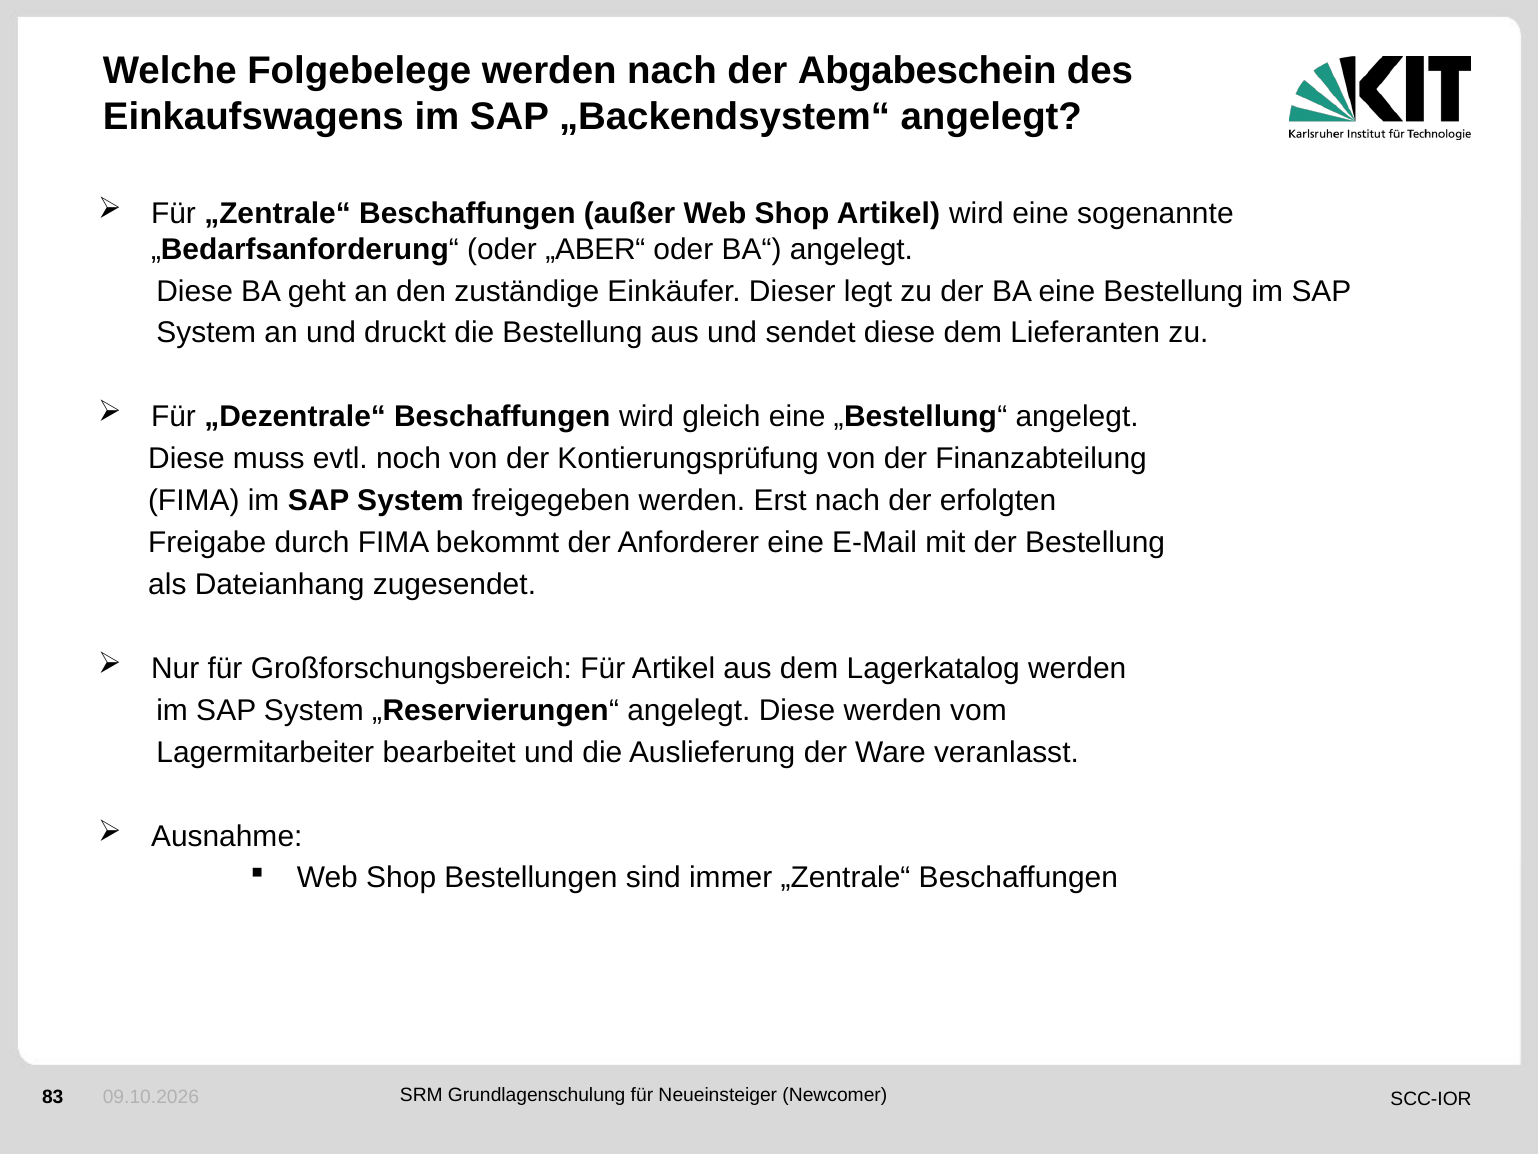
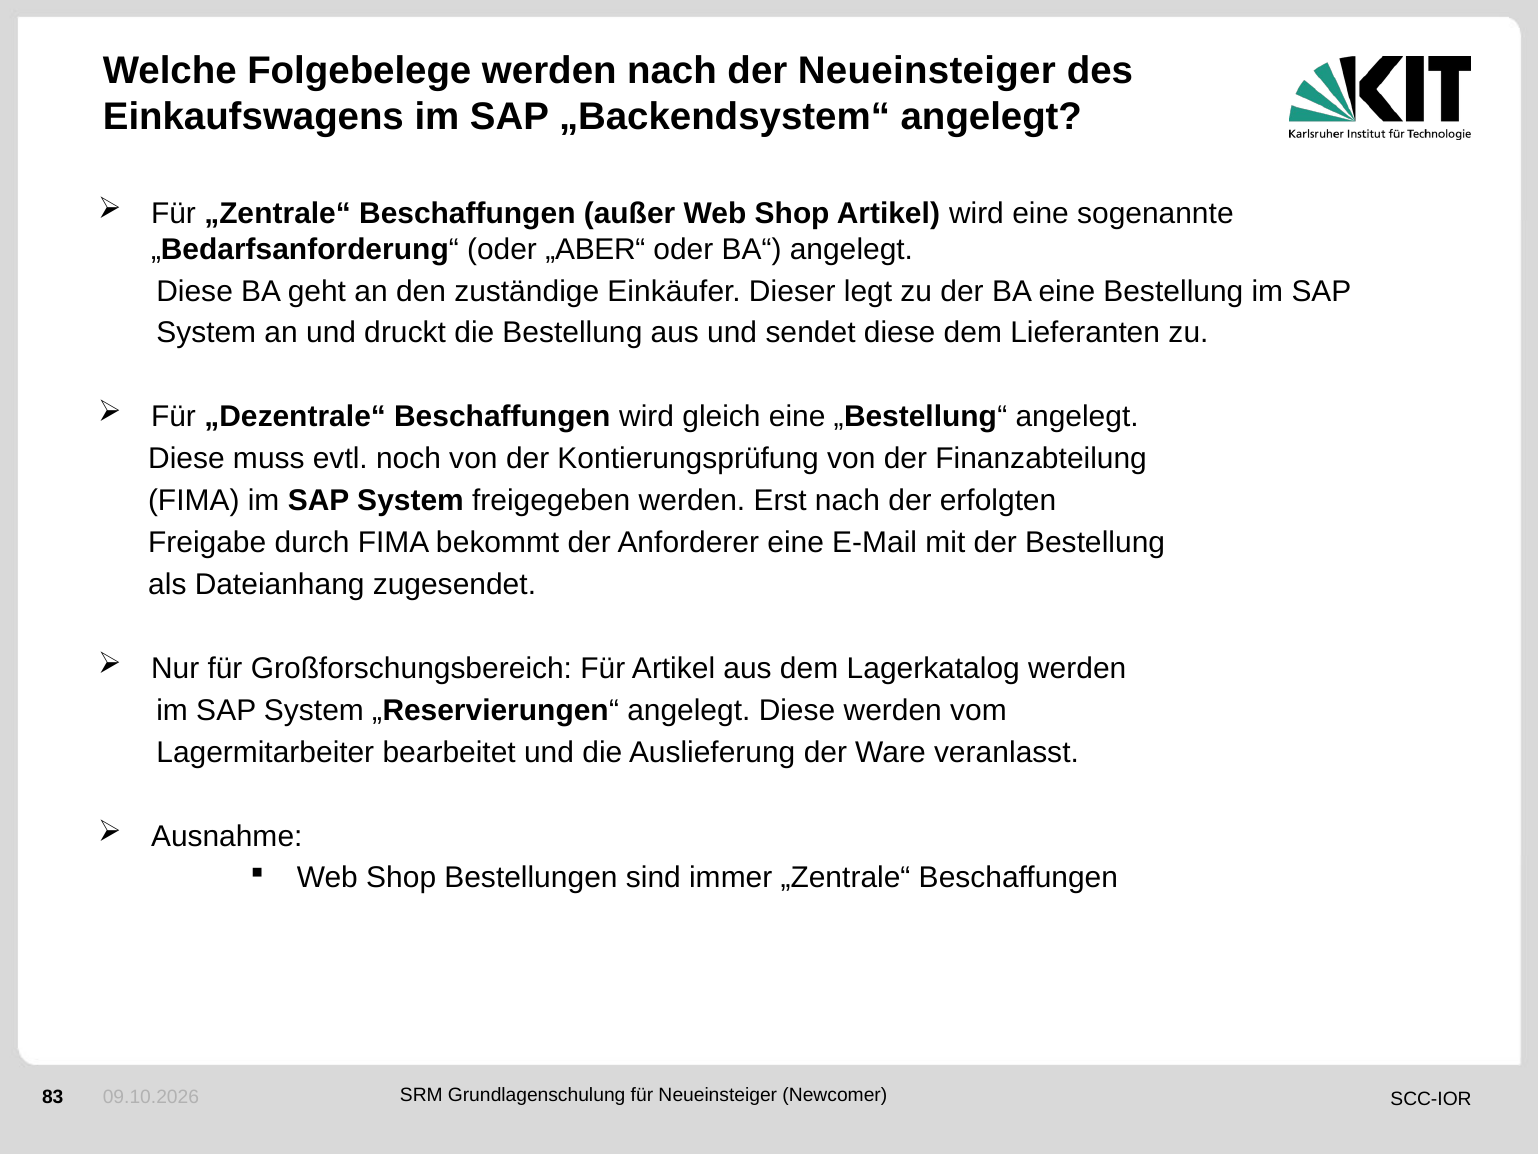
der Abgabeschein: Abgabeschein -> Neueinsteiger (927, 71)
